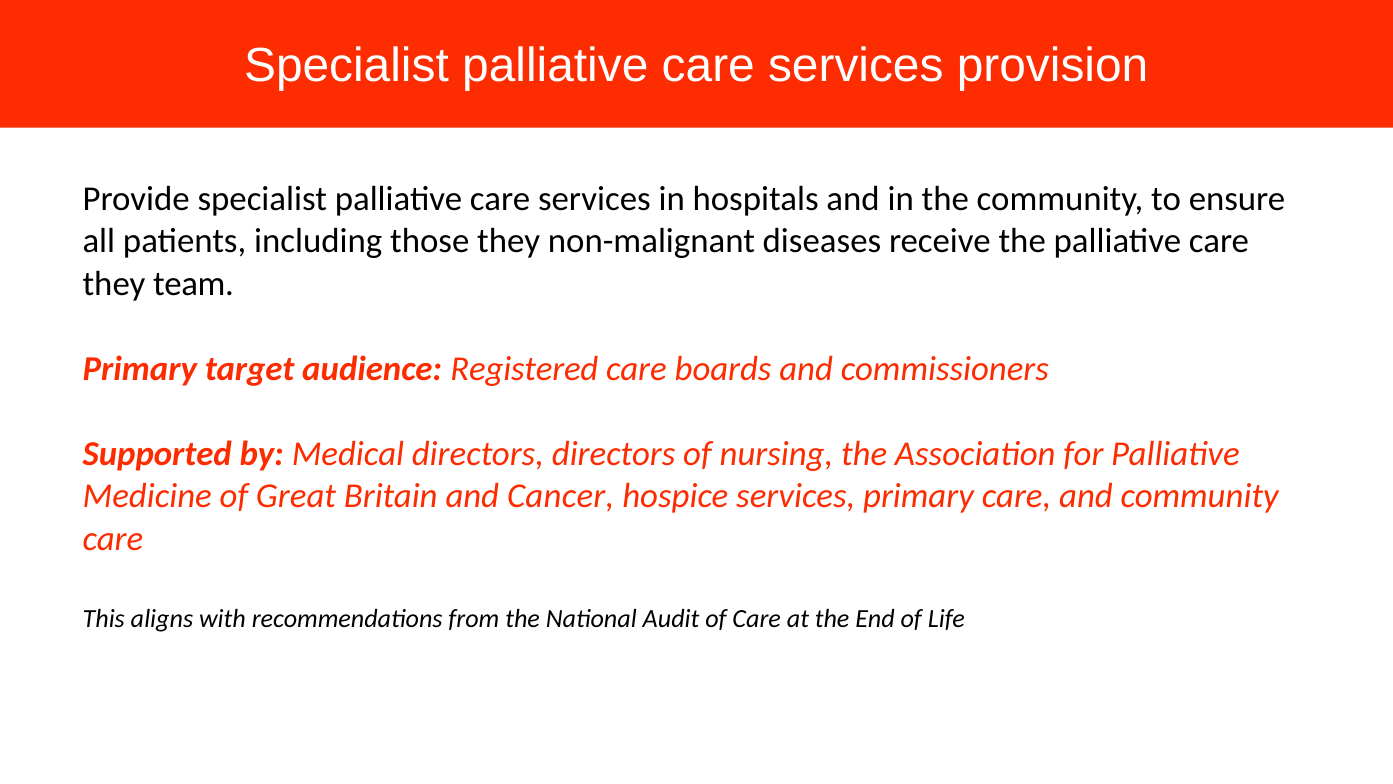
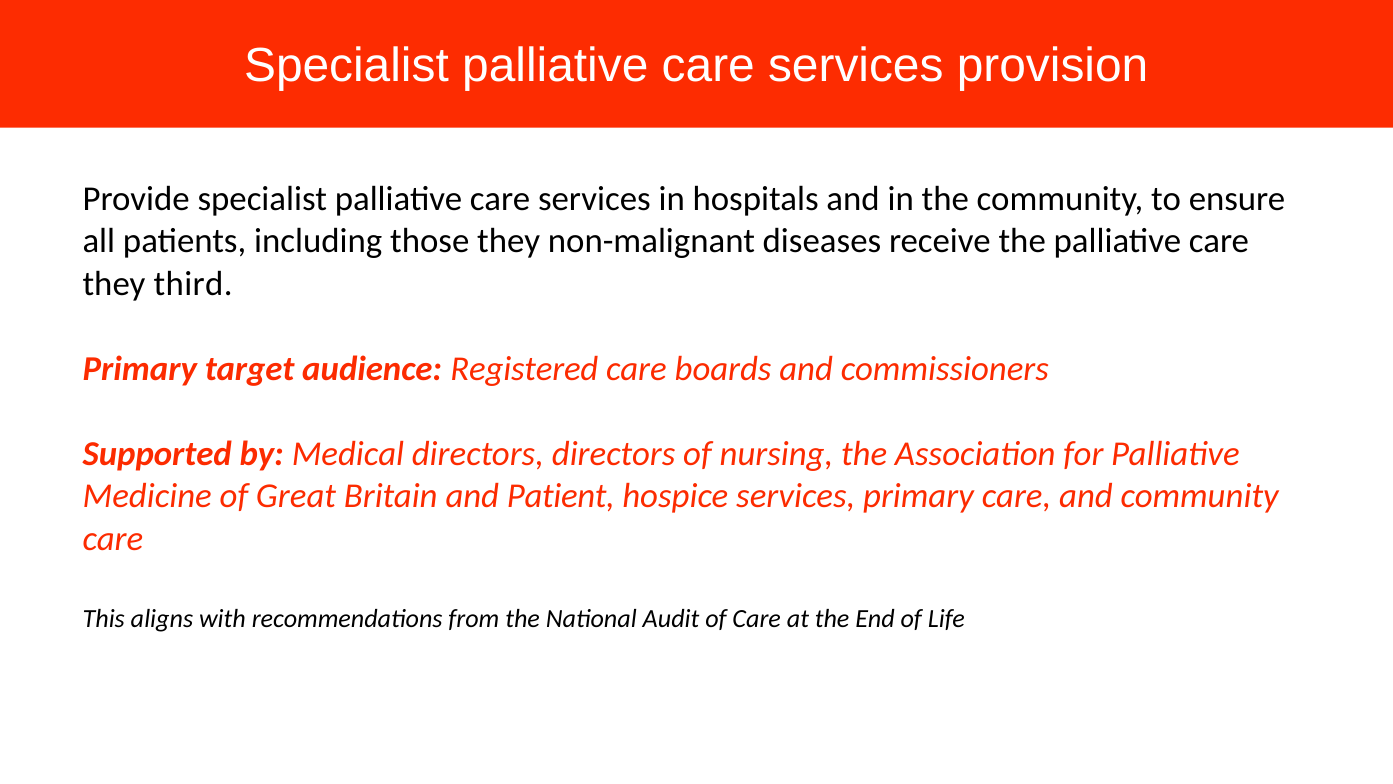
team: team -> third (193, 284)
Cancer: Cancer -> Patient (561, 496)
